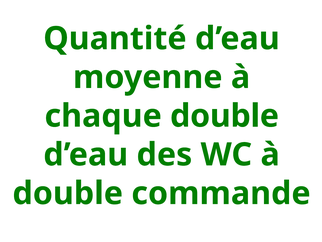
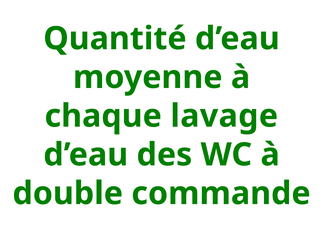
chaque double: double -> lavage (224, 116)
